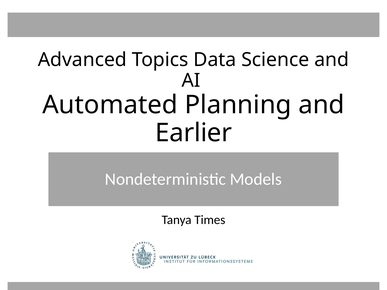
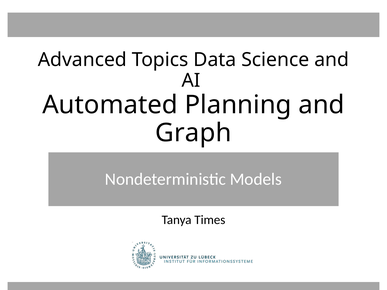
Earlier: Earlier -> Graph (193, 133)
